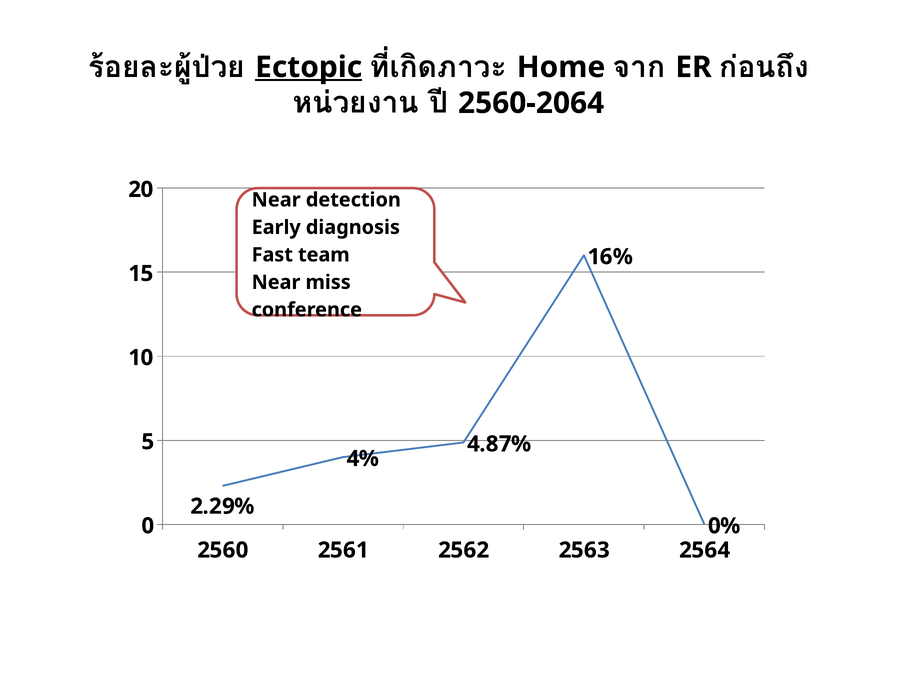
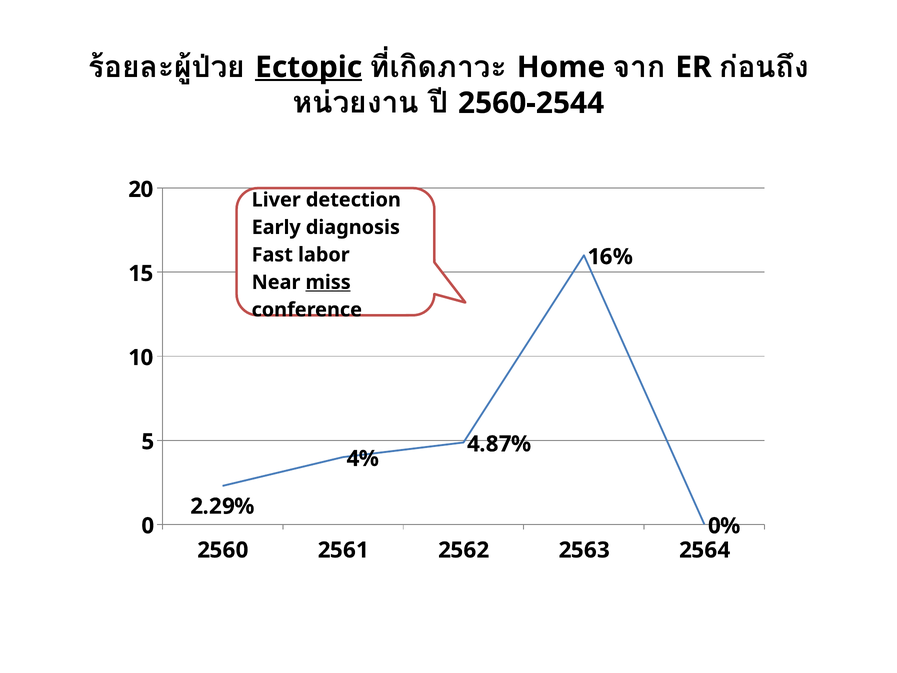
2560-2064: 2560-2064 -> 2560-2544 (531, 103)
Near: Near -> Liver (276, 200)
team: team -> labor (324, 255)
miss underline: none -> present (328, 282)
